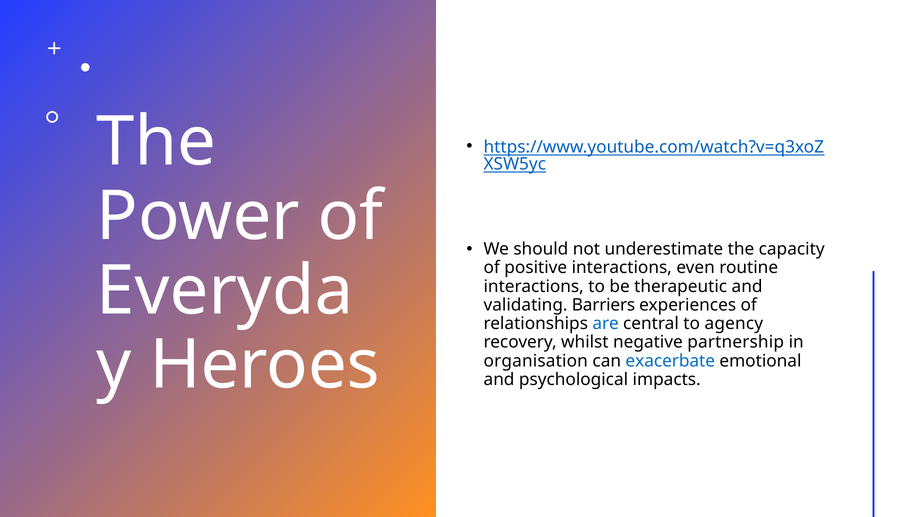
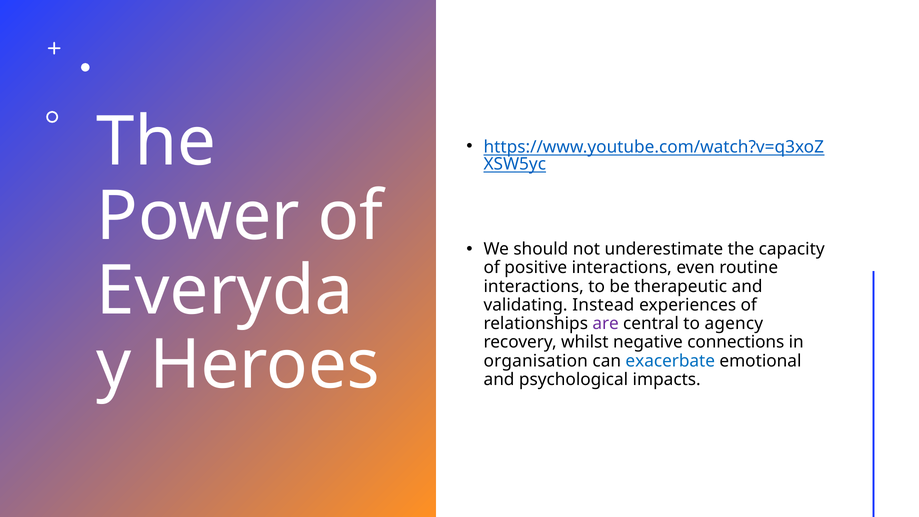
Barriers: Barriers -> Instead (603, 305)
are colour: blue -> purple (606, 324)
partnership: partnership -> connections (736, 342)
